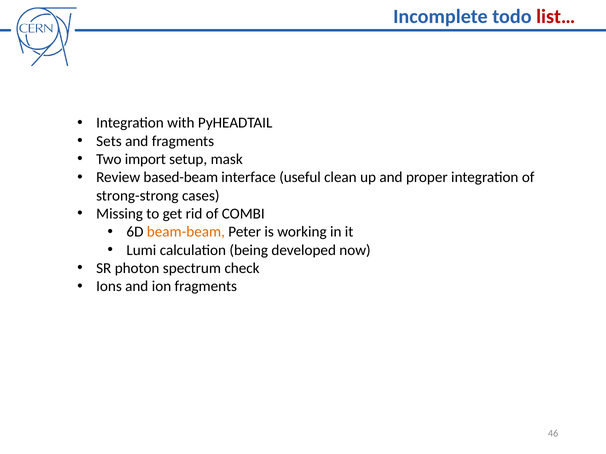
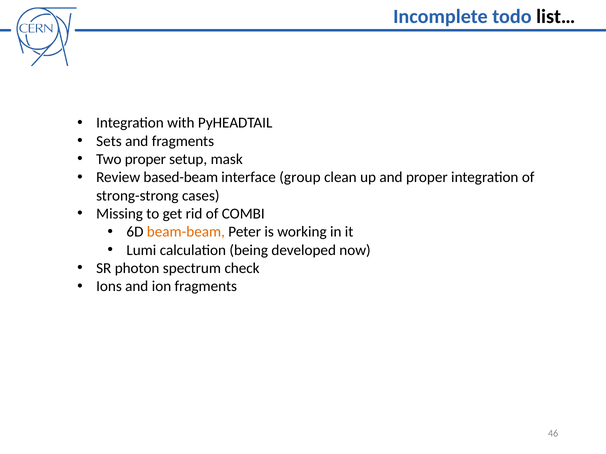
list… colour: red -> black (556, 16)
Two import: import -> proper (145, 159)
useful: useful -> group (300, 178)
